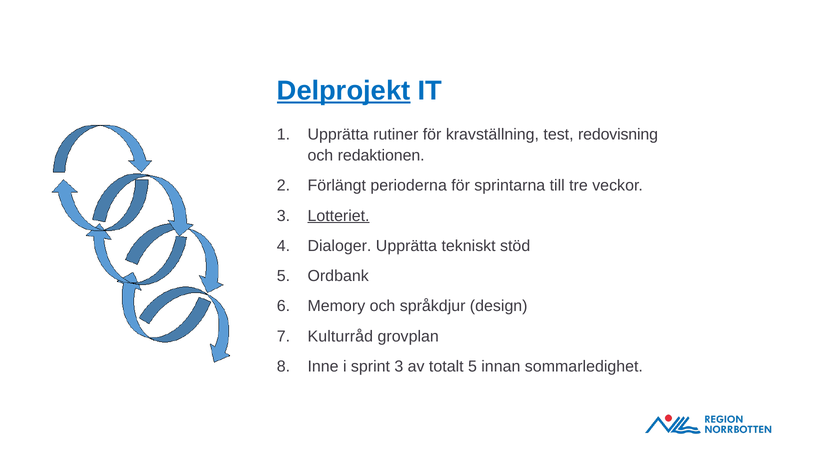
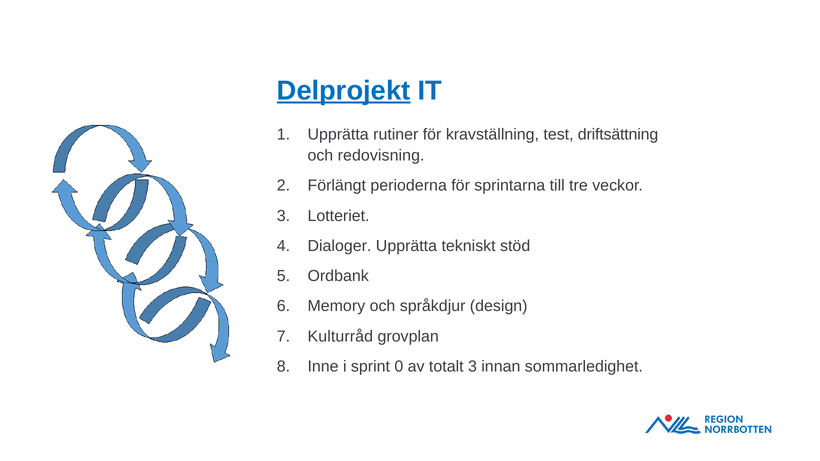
redovisning: redovisning -> driftsättning (618, 135)
redaktionen: redaktionen -> redovisning (381, 156)
Lotteriet underline: present -> none (339, 216)
sprint 3: 3 -> 0 (399, 367)
totalt 5: 5 -> 3 (473, 367)
